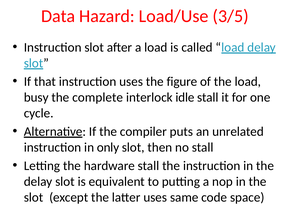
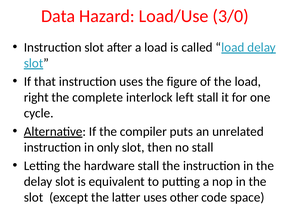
3/5: 3/5 -> 3/0 (231, 16)
busy: busy -> right (36, 97)
idle: idle -> left (185, 97)
same: same -> other (184, 197)
